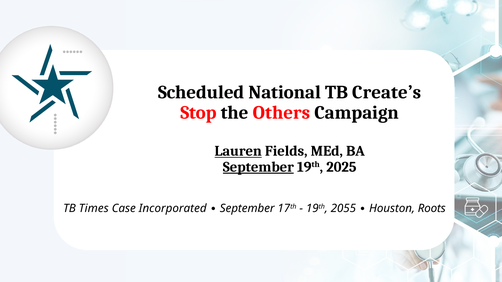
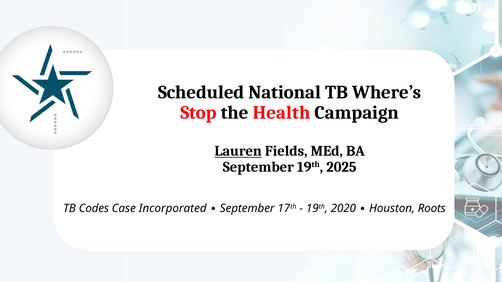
Create’s: Create’s -> Where’s (387, 93)
Others: Others -> Health (282, 113)
September underline: present -> none (258, 167)
2055: 2055 -> 2020 (343, 209)
Times: Times -> Codes (94, 209)
